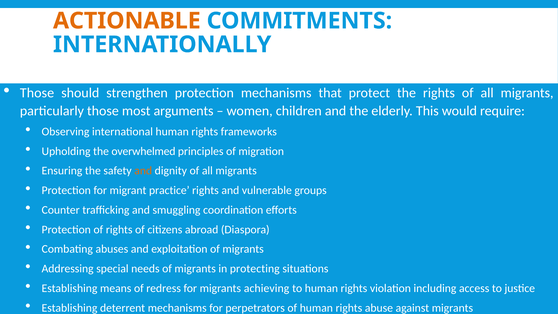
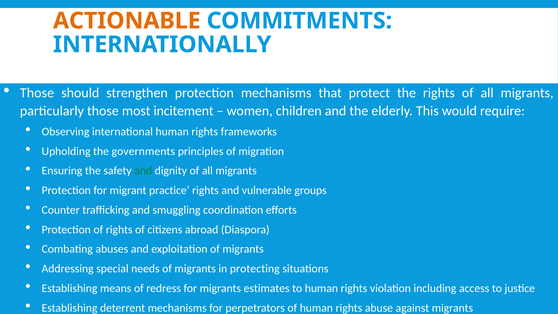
arguments: arguments -> incitement (184, 111)
overwhelmed: overwhelmed -> governments (143, 151)
and colour: orange -> green (143, 171)
achieving: achieving -> estimates (267, 288)
